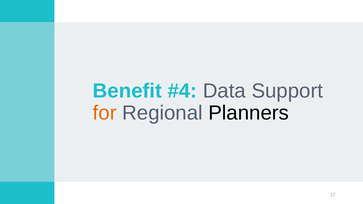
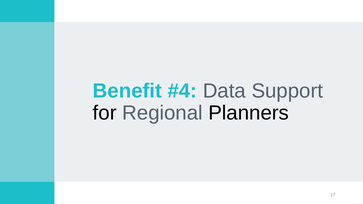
for colour: orange -> black (105, 113)
